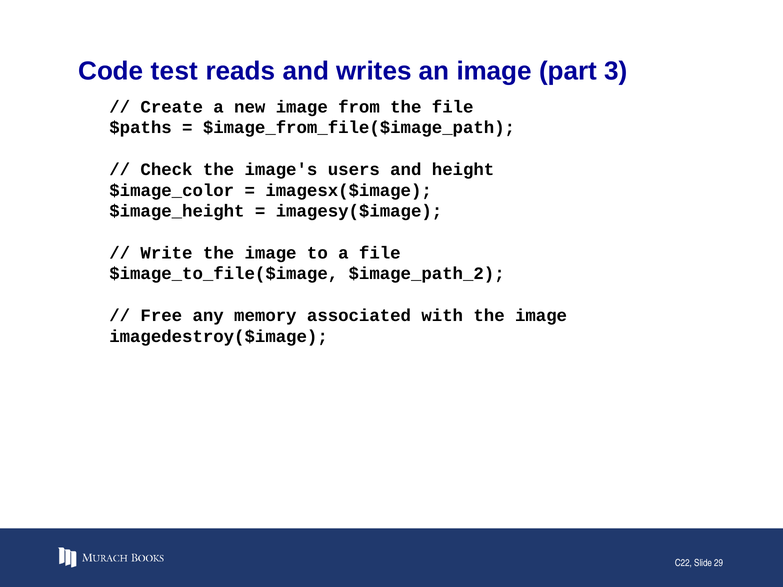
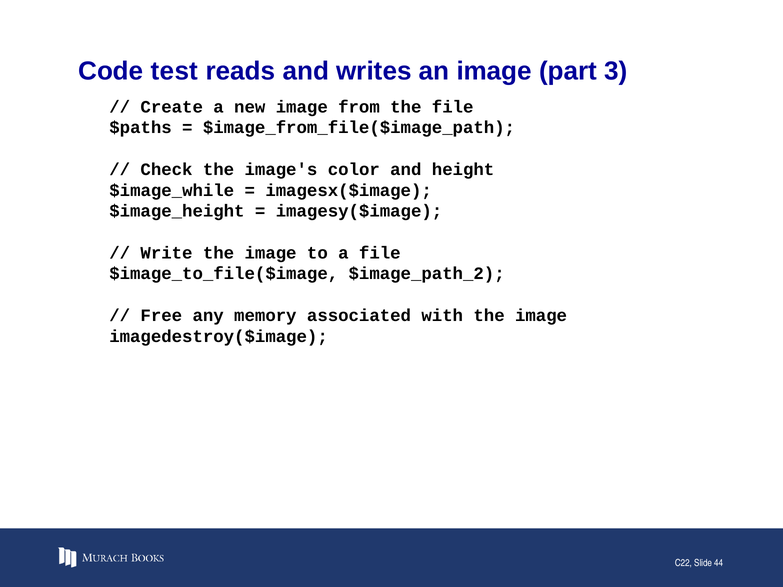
users: users -> color (354, 170)
$image_color: $image_color -> $image_while (172, 190)
29: 29 -> 44 (719, 563)
